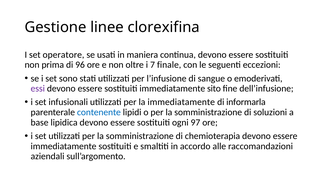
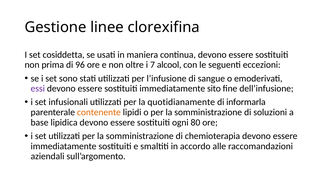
operatore: operatore -> cosiddetta (64, 55)
finale: finale -> alcool (169, 65)
la immediatamente: immediatamente -> quotidianamente (181, 102)
contenente colour: blue -> orange (99, 112)
97: 97 -> 80 (195, 122)
